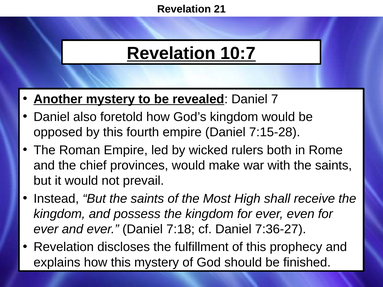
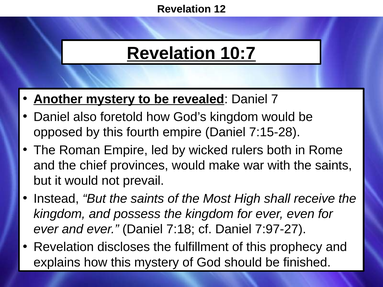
21: 21 -> 12 (220, 9)
7:36-27: 7:36-27 -> 7:97-27 (281, 229)
